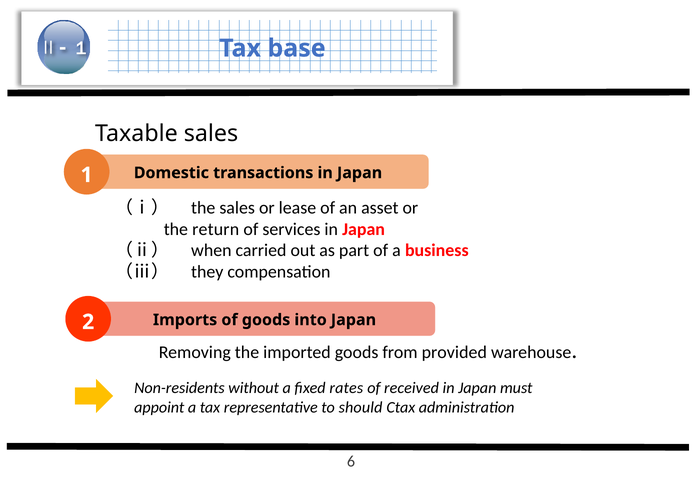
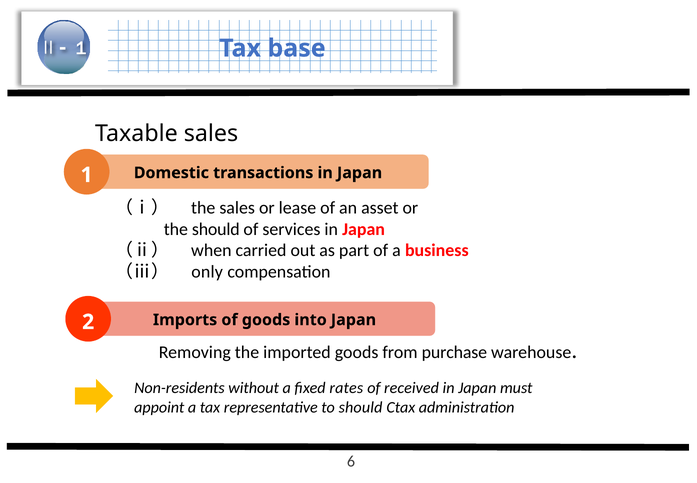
the return: return -> should (216, 229)
they: they -> only (207, 272)
provided: provided -> purchase (454, 352)
